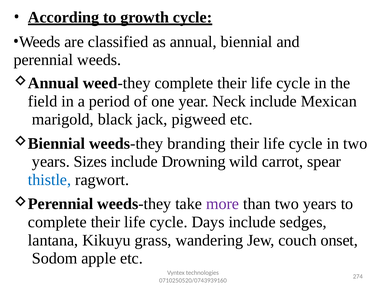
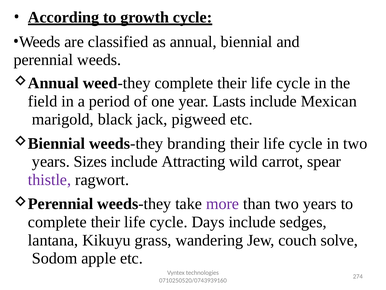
Neck: Neck -> Lasts (229, 101)
Drowning: Drowning -> Attracting (194, 161)
thistle colour: blue -> purple (50, 180)
onset: onset -> solve (339, 240)
